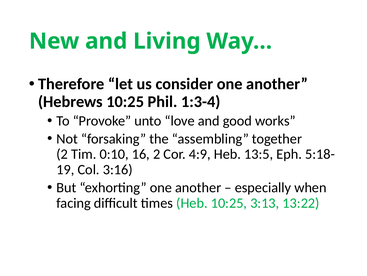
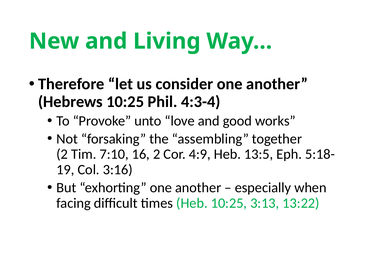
1:3-4: 1:3-4 -> 4:3-4 (201, 101)
0:10: 0:10 -> 7:10 (114, 154)
